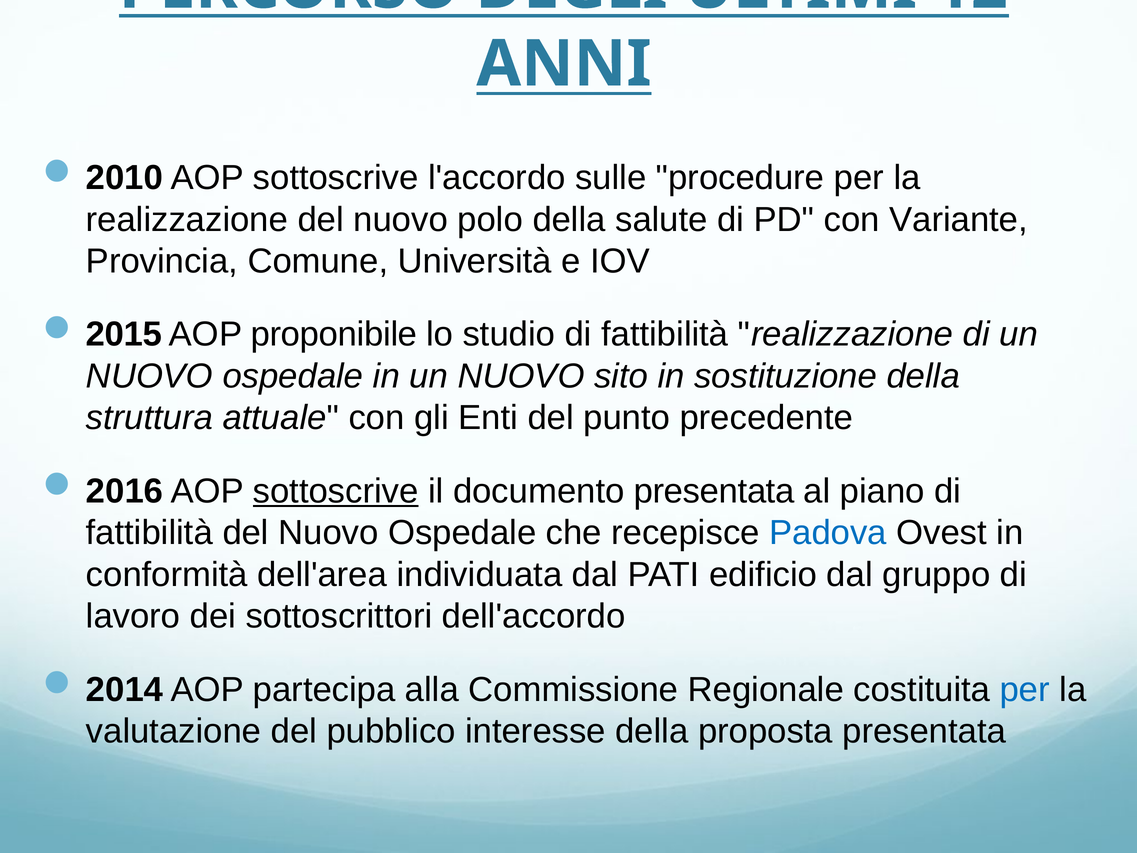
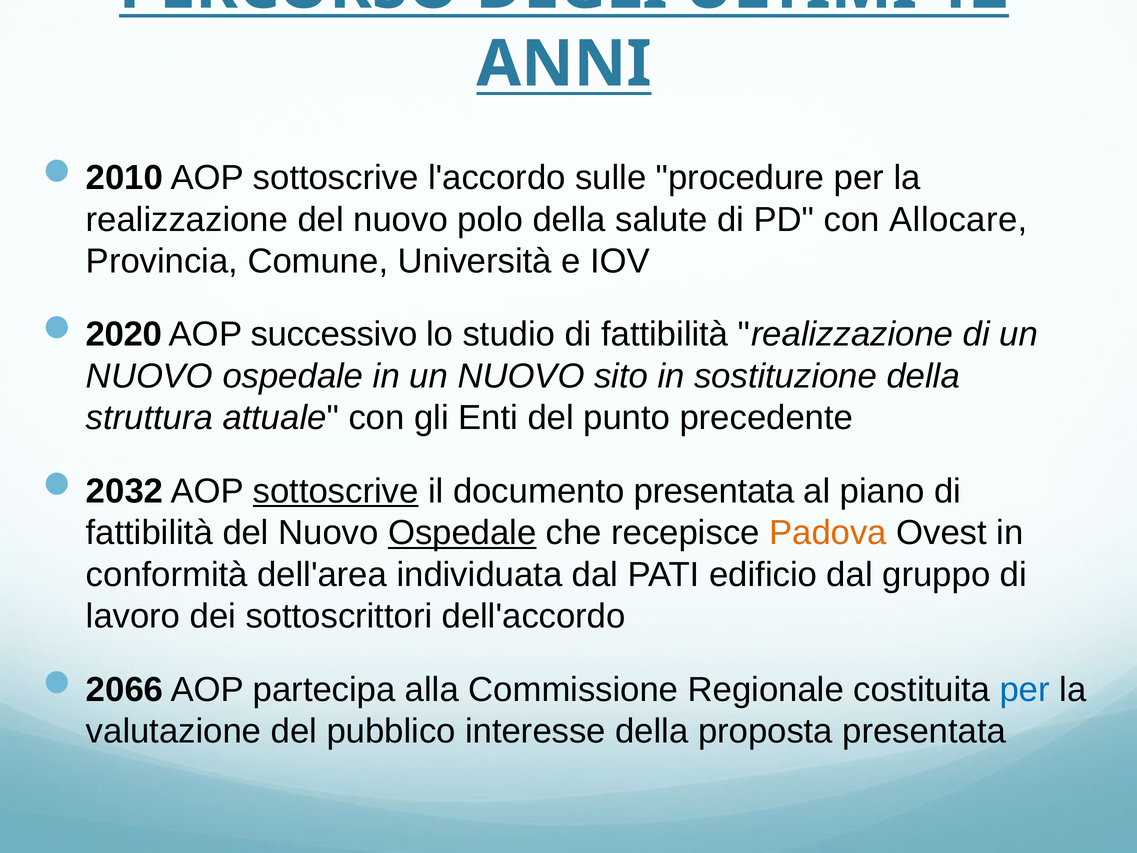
Variante: Variante -> Allocare (958, 219)
2015: 2015 -> 2020 (124, 334)
proponibile: proponibile -> successivo (334, 334)
2016: 2016 -> 2032 (125, 491)
Ospedale underline: none -> present (462, 533)
Padova colour: blue -> orange (828, 533)
2014: 2014 -> 2066 (125, 689)
